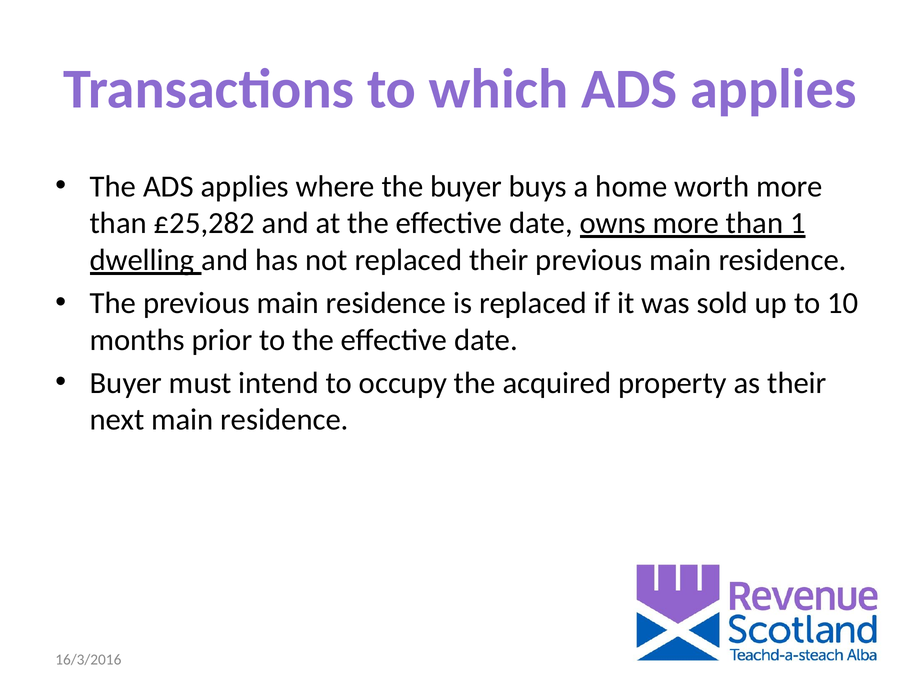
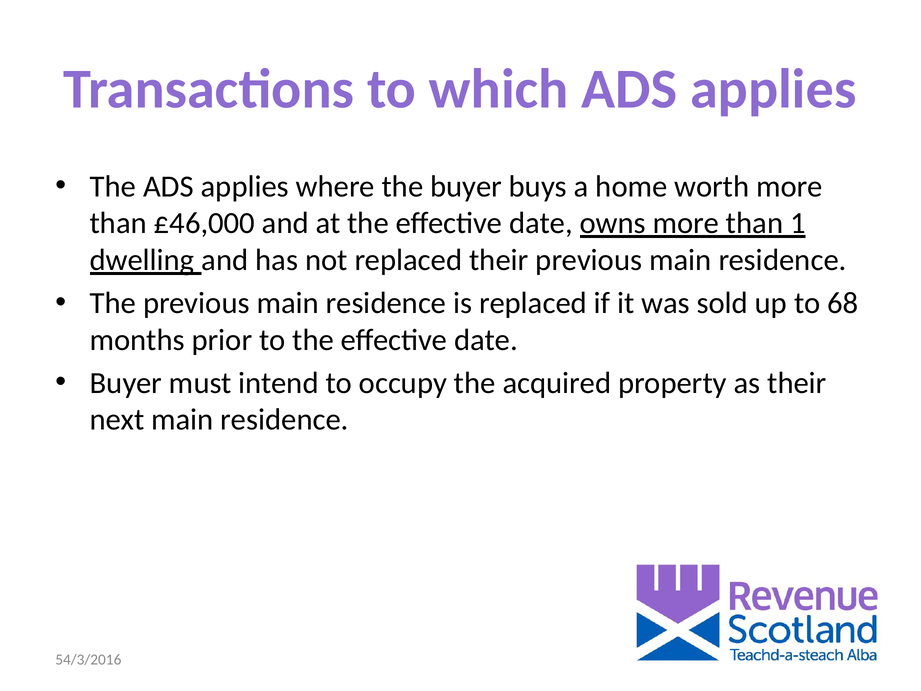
£25,282: £25,282 -> £46,000 (204, 223)
10: 10 -> 68 (843, 303)
16/3/2016: 16/3/2016 -> 54/3/2016 (88, 660)
